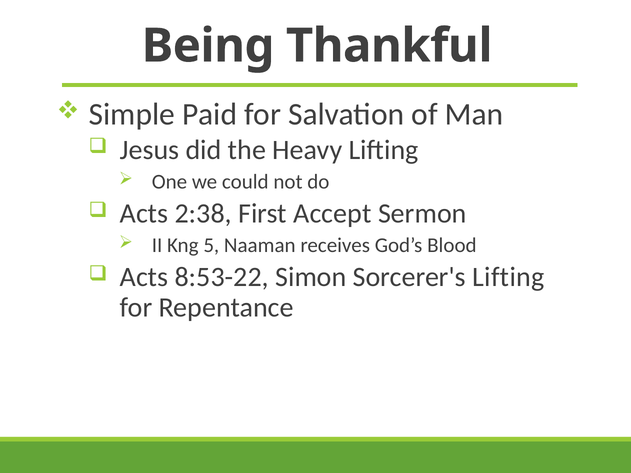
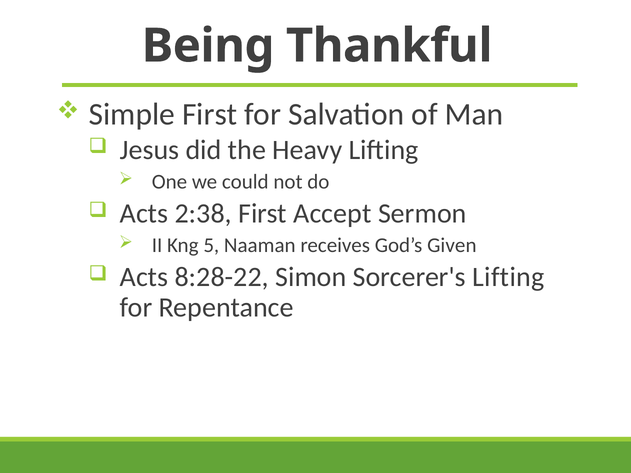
Simple Paid: Paid -> First (210, 114)
Blood: Blood -> Given (452, 245)
8:53-22: 8:53-22 -> 8:28-22 (222, 277)
